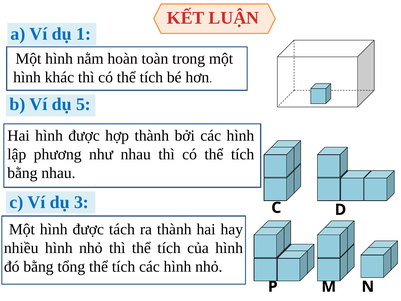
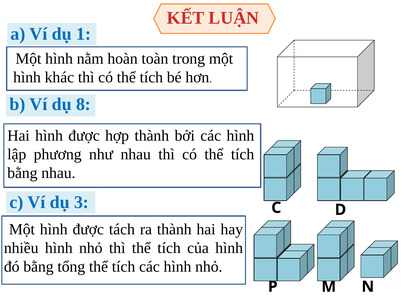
5: 5 -> 8 (83, 104)
